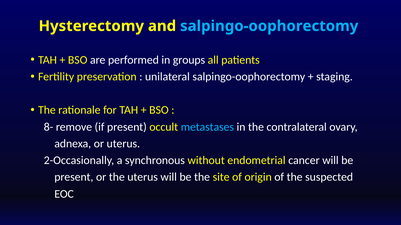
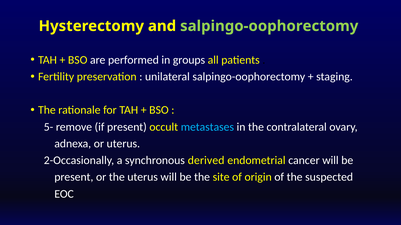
salpingo-oophorectomy colour: light blue -> light green (269, 26)
8-: 8- -> 5- (48, 127)
without: without -> derived (206, 161)
